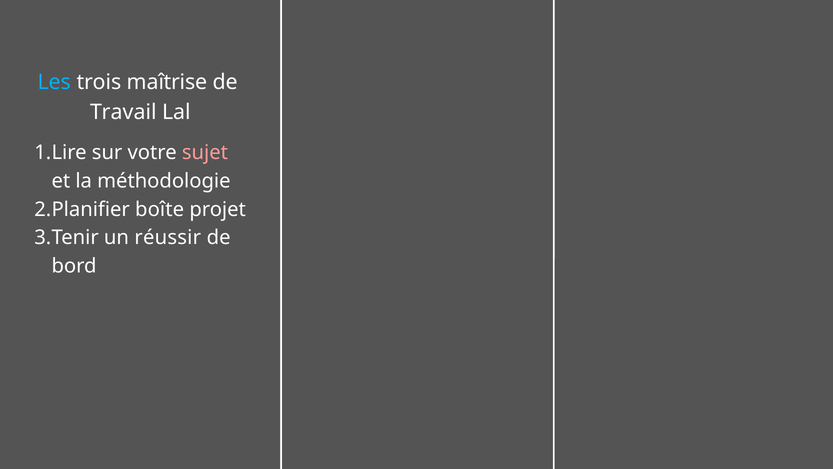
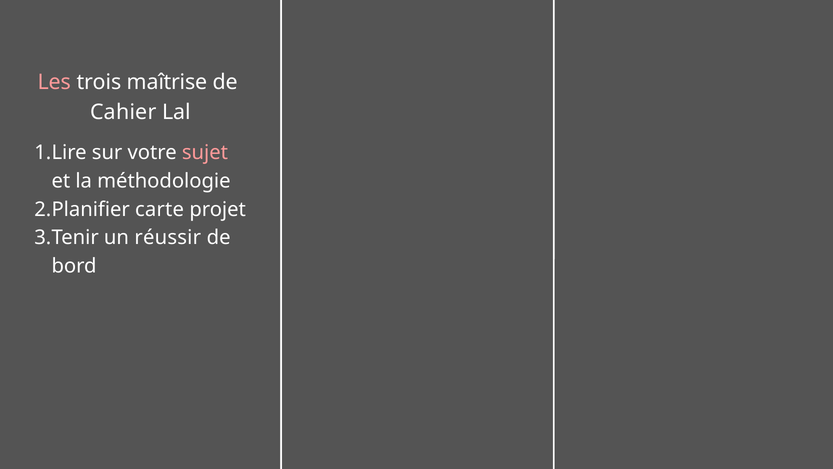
Les colour: light blue -> pink (54, 82)
Travail: Travail -> Cahier (123, 112)
boîte: boîte -> carte (160, 209)
